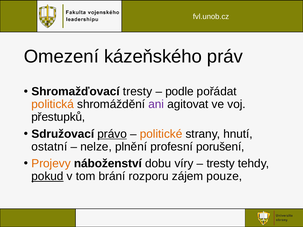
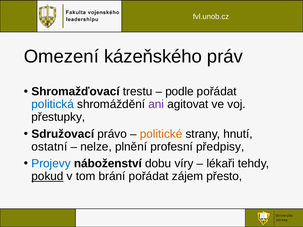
Shromažďovací tresty: tresty -> trestu (138, 92)
politická colour: orange -> blue (53, 104)
přestupků: přestupků -> přestupky (58, 117)
právo underline: present -> none (112, 134)
porušení: porušení -> předpisy (220, 147)
Projevy colour: orange -> blue (51, 164)
tresty: tresty -> lékaři (221, 164)
brání rozporu: rozporu -> pořádat (149, 176)
pouze: pouze -> přesto (224, 176)
